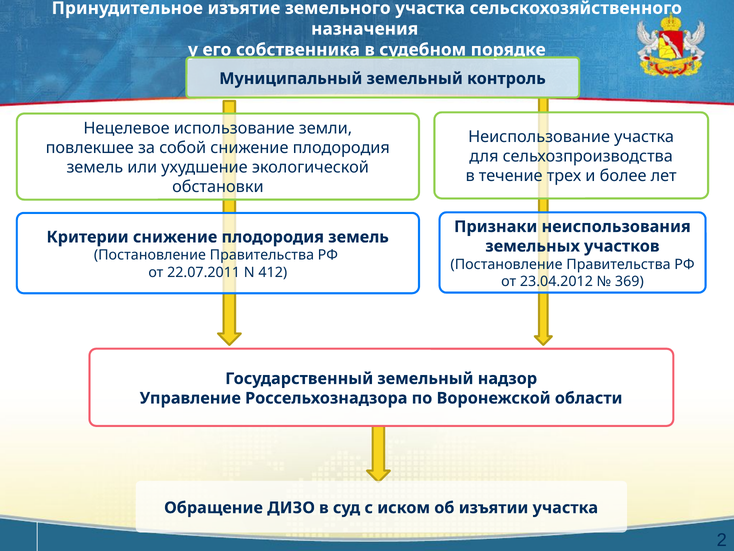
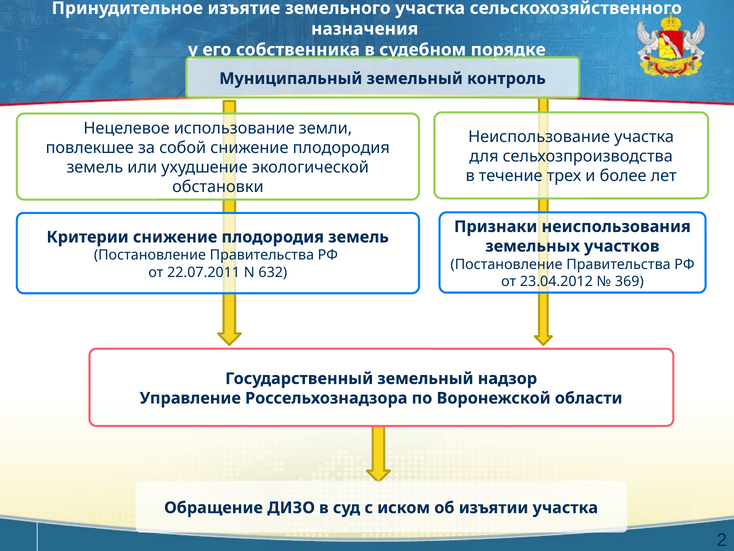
412: 412 -> 632 (273, 272)
